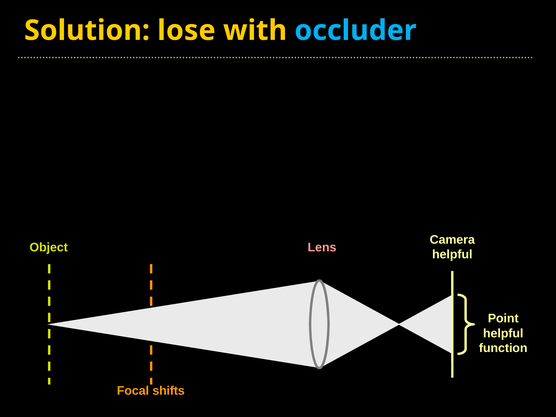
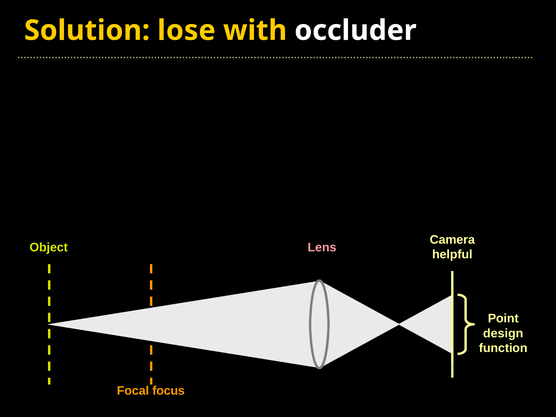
occluder colour: light blue -> white (356, 30)
helpful: helpful -> design (503, 333)
shifts: shifts -> focus (169, 391)
